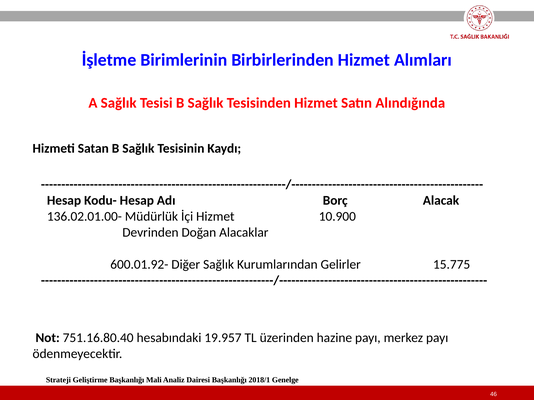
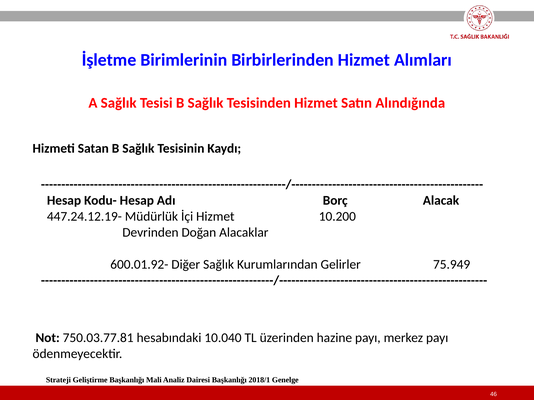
136.02.01.00-: 136.02.01.00- -> 447.24.12.19- (84, 217)
10.900: 10.900 -> 10.200 (337, 217)
15.775: 15.775 -> 75.949 (452, 265)
751.16.80.40: 751.16.80.40 -> 750.03.77.81 (98, 338)
19.957: 19.957 -> 10.040 (223, 338)
